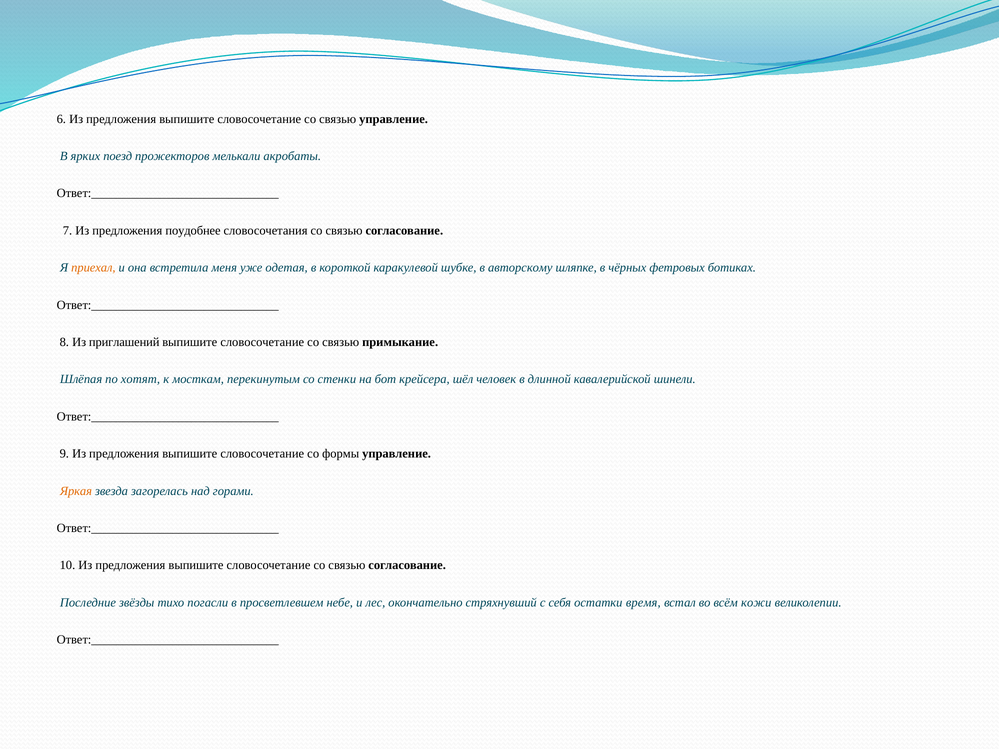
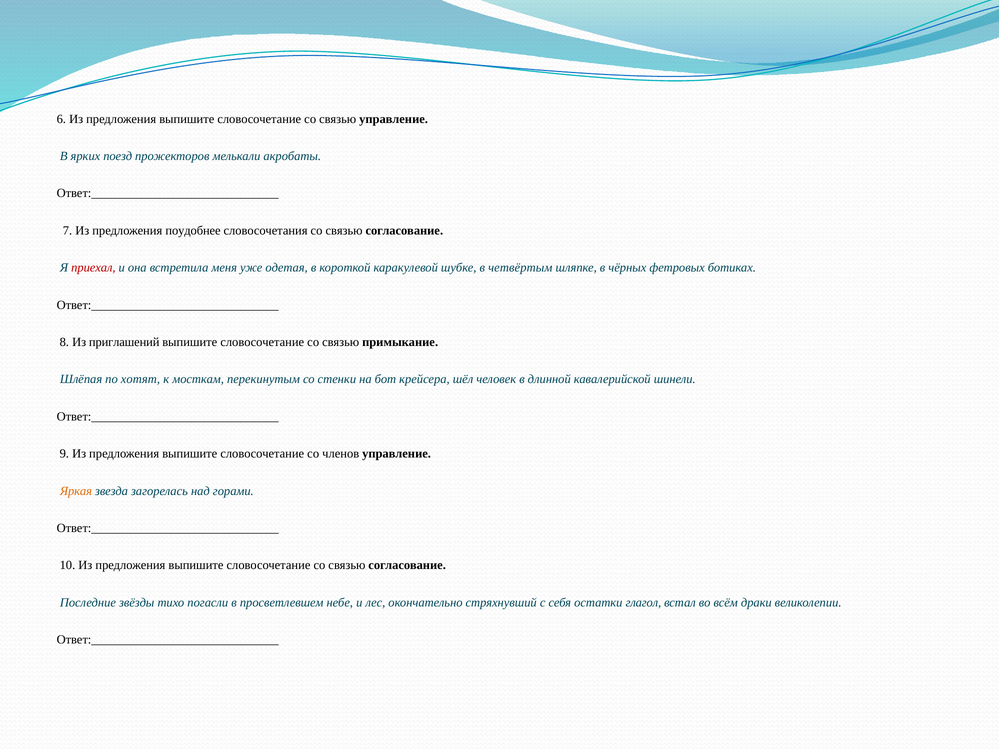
приехал colour: orange -> red (93, 268)
авторскому: авторскому -> четвёртым (520, 268)
формы: формы -> членов (341, 454)
время: время -> глагол (643, 603)
кожи: кожи -> драки (756, 603)
